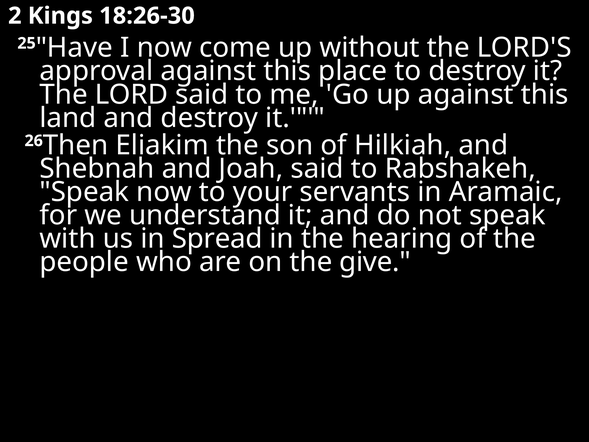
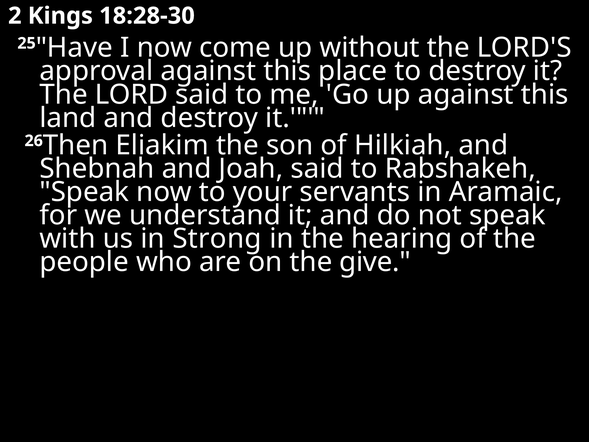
18:26-30: 18:26-30 -> 18:28-30 (147, 16)
Spread: Spread -> Strong (217, 239)
